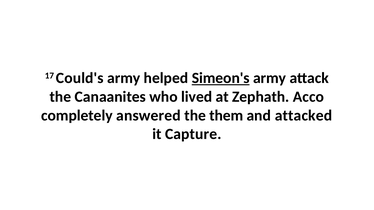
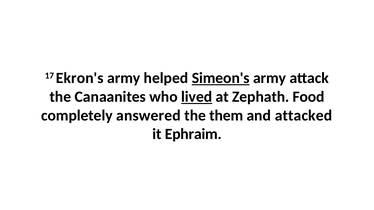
Could's: Could's -> Ekron's (80, 78)
lived underline: none -> present (197, 97)
Acco: Acco -> Food (309, 97)
Capture: Capture -> Ephraim (193, 134)
